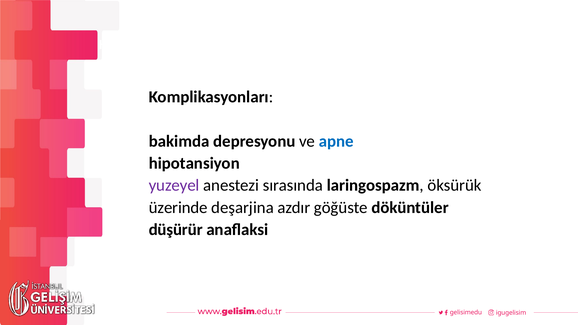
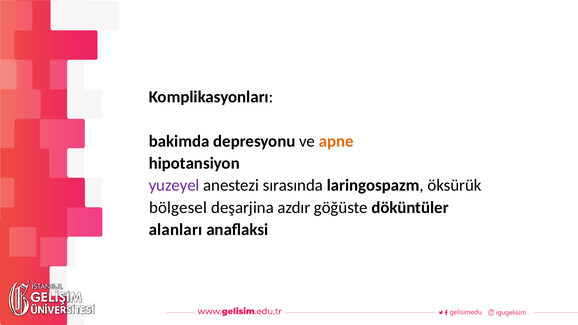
apne colour: blue -> orange (336, 141)
üzerinde: üzerinde -> bölgesel (178, 208)
düşürür: düşürür -> alanları (176, 230)
